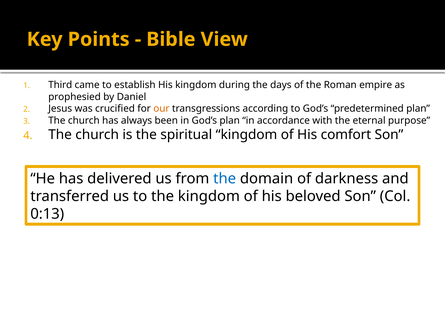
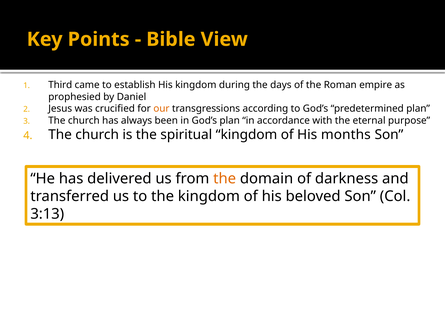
comfort: comfort -> months (346, 135)
the colour: blue -> orange (225, 179)
0:13: 0:13 -> 3:13 (47, 215)
